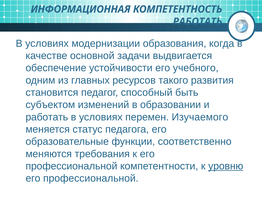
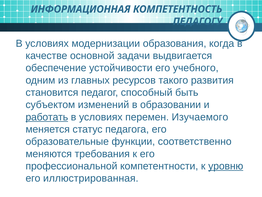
РАБОТАТЬ: РАБОТАТЬ -> ПЕДАГОГУ (198, 21)
работать underline: none -> present (47, 117)
профессиональной: профессиональной -> иллюстрированная (91, 178)
